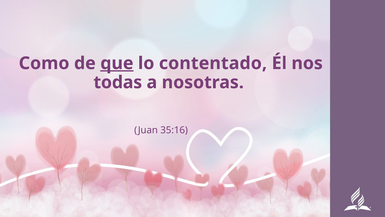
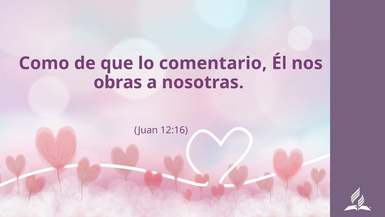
que underline: present -> none (117, 63)
contentado: contentado -> comentario (213, 63)
todas: todas -> obras (118, 82)
35:16: 35:16 -> 12:16 (174, 130)
